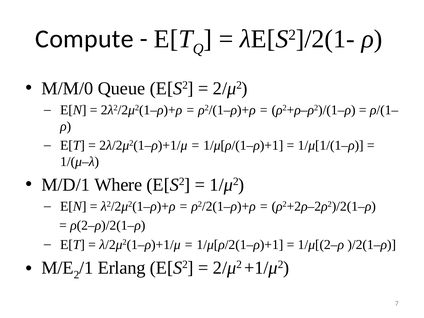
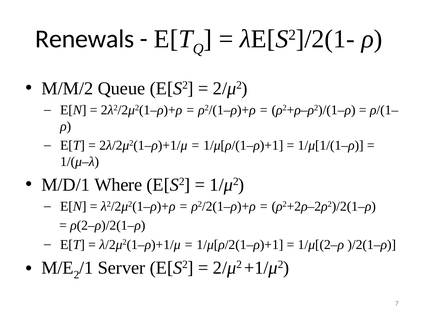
Compute: Compute -> Renewals (85, 39)
M/M/0: M/M/0 -> M/M/2 (67, 89)
Erlang: Erlang -> Server (122, 268)
